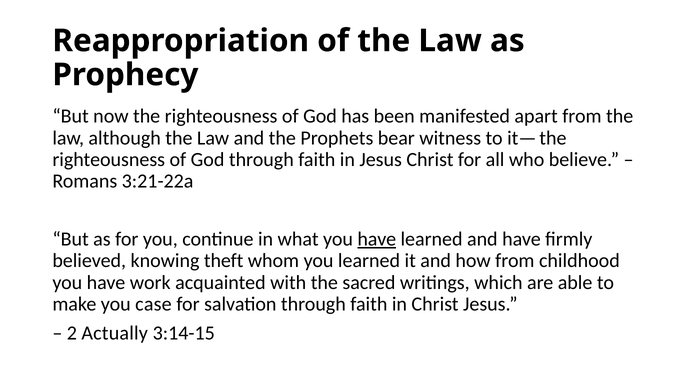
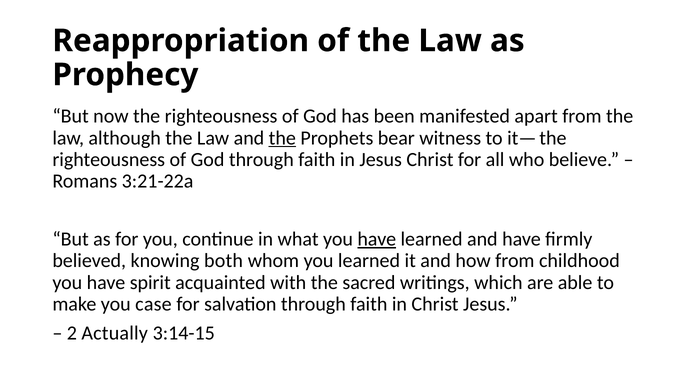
the underline: none -> present (282, 138)
theft: theft -> both (224, 260)
work: work -> spirit (150, 282)
